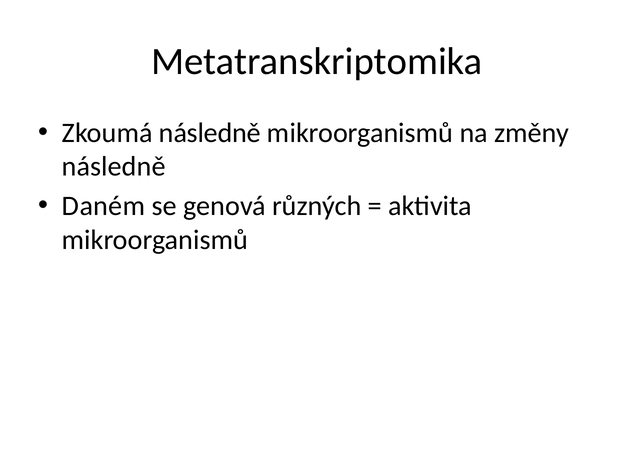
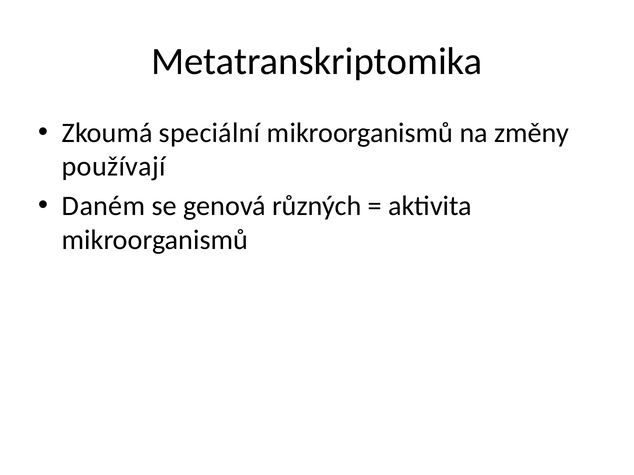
Zkoumá následně: následně -> speciální (210, 133)
následně: následně -> používají (114, 167)
